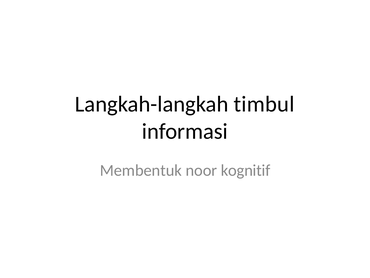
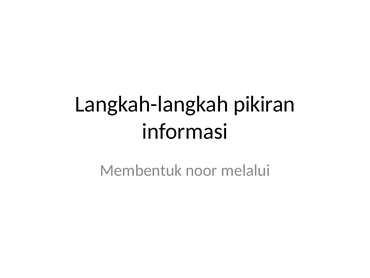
timbul: timbul -> pikiran (264, 104)
kognitif: kognitif -> melalui (246, 170)
